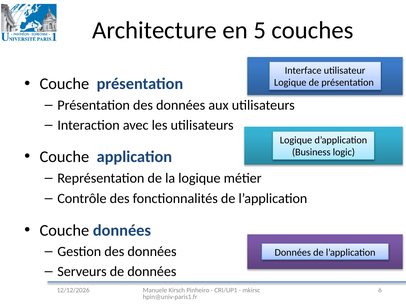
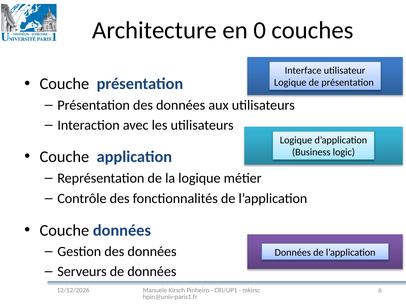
5: 5 -> 0 (260, 30)
